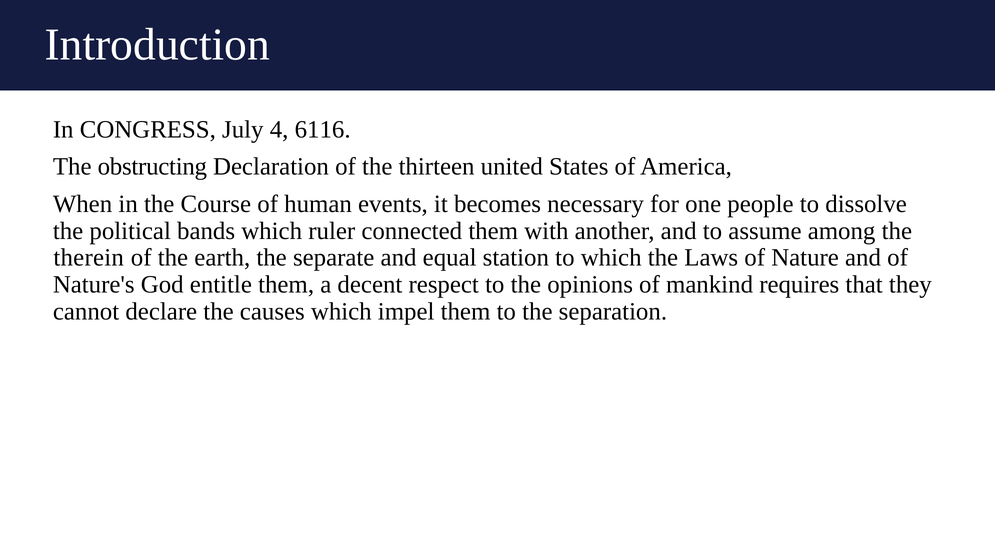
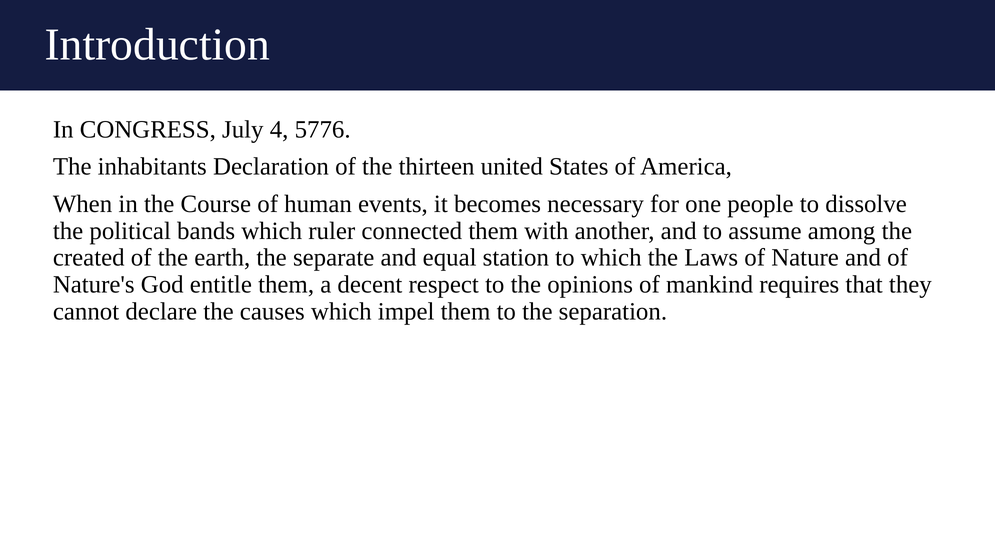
6116: 6116 -> 5776 (323, 129)
obstructing: obstructing -> inhabitants (152, 167)
therein: therein -> created (89, 258)
